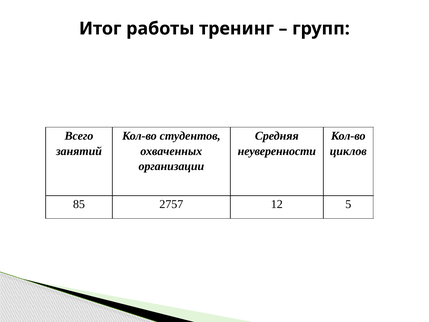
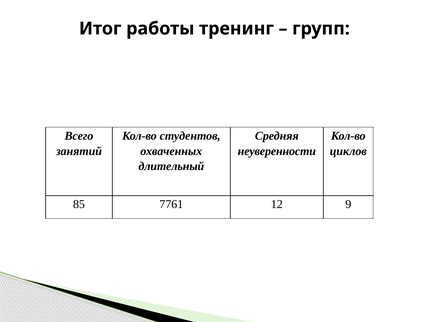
организации: организации -> длительный (171, 166)
2757: 2757 -> 7761 (171, 204)
5: 5 -> 9 (348, 204)
